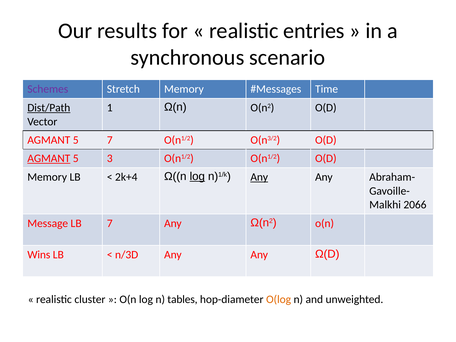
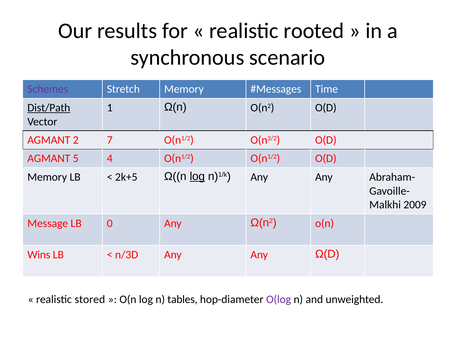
entries: entries -> rooted (314, 31)
5: 5 -> 2 (76, 140)
AGMANT underline: present -> none (49, 159)
3: 3 -> 4 (110, 159)
2k+4: 2k+4 -> 2k+5 (126, 177)
Any underline: present -> none (259, 177)
2066: 2066 -> 2009 (415, 205)
LB 7: 7 -> 0 (110, 223)
cluster: cluster -> stored (90, 299)
O(log colour: orange -> purple (279, 299)
